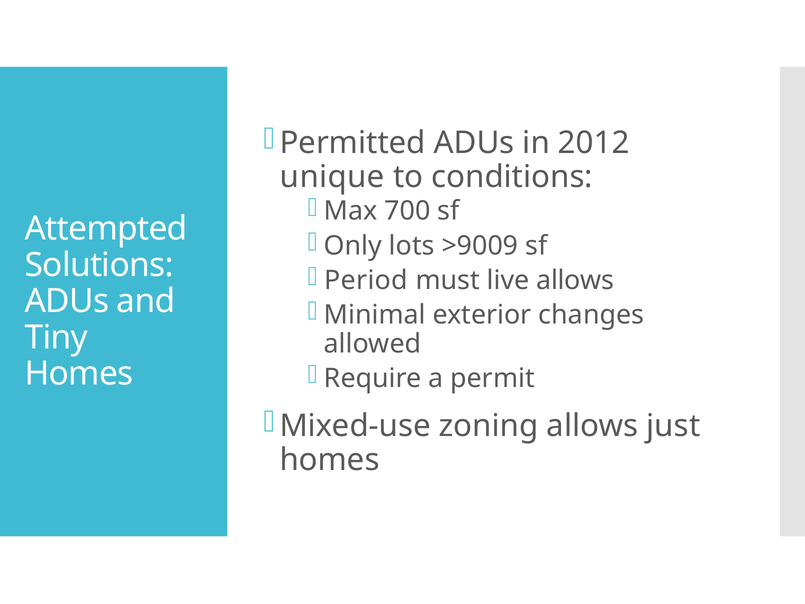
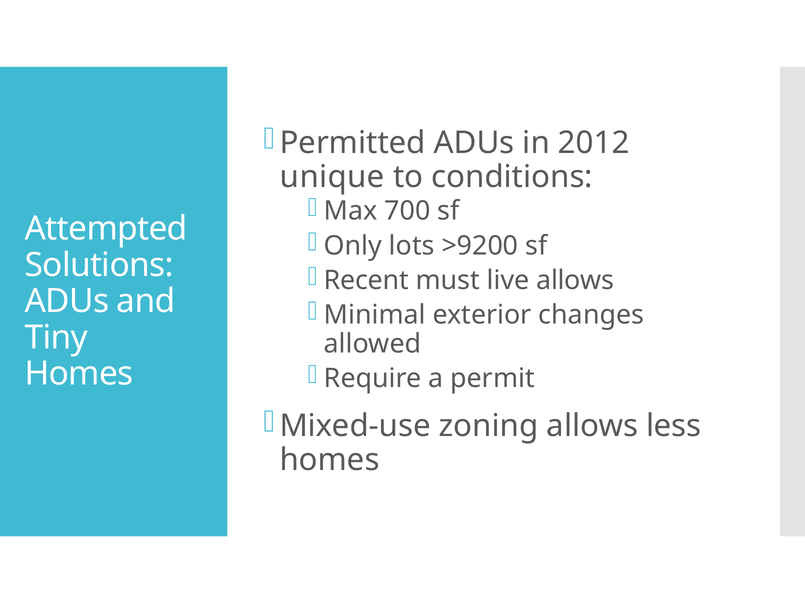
>9009: >9009 -> >9200 (480, 246)
Period: Period -> Recent (366, 280)
just: just -> less (674, 426)
